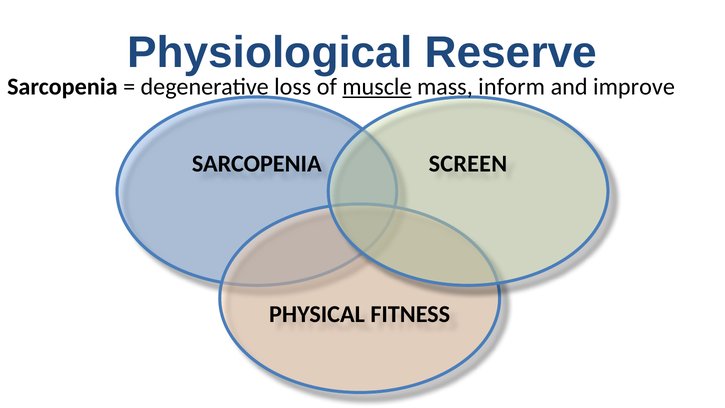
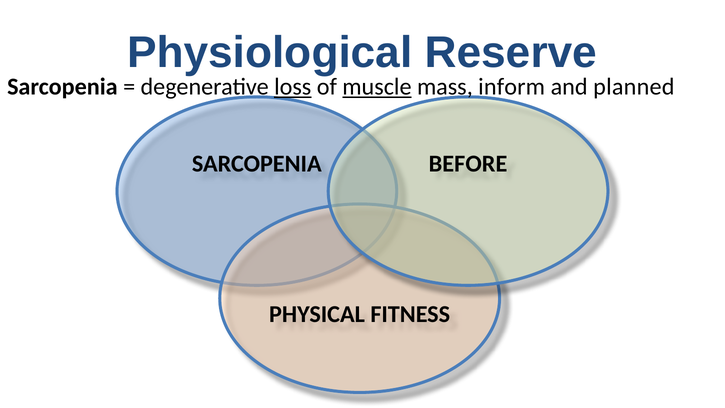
loss underline: none -> present (293, 87)
improve: improve -> planned (634, 87)
SCREEN: SCREEN -> BEFORE (468, 164)
